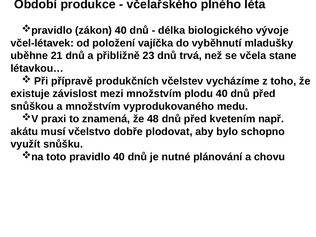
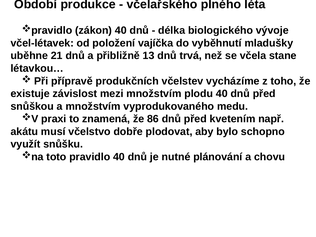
23: 23 -> 13 (149, 56)
48: 48 -> 86 (153, 119)
